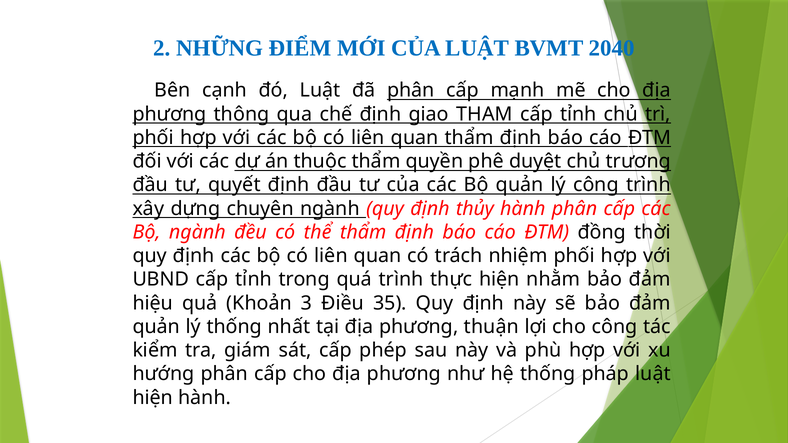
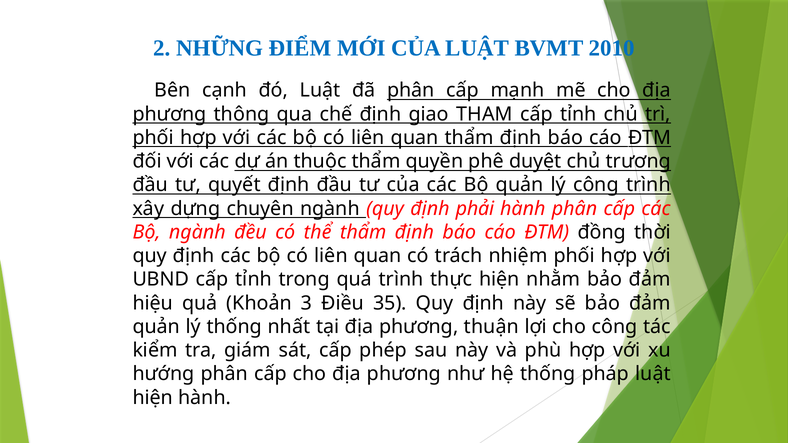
2040: 2040 -> 2010 (612, 48)
thủy: thủy -> phải (475, 209)
